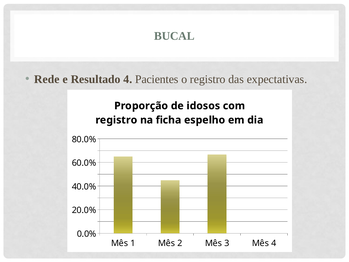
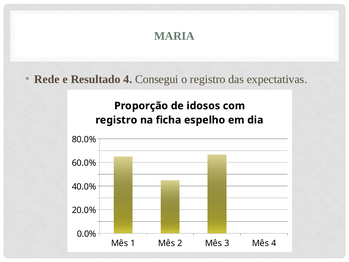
BUCAL: BUCAL -> MARIA (174, 36)
Pacientes: Pacientes -> Consegui (157, 79)
